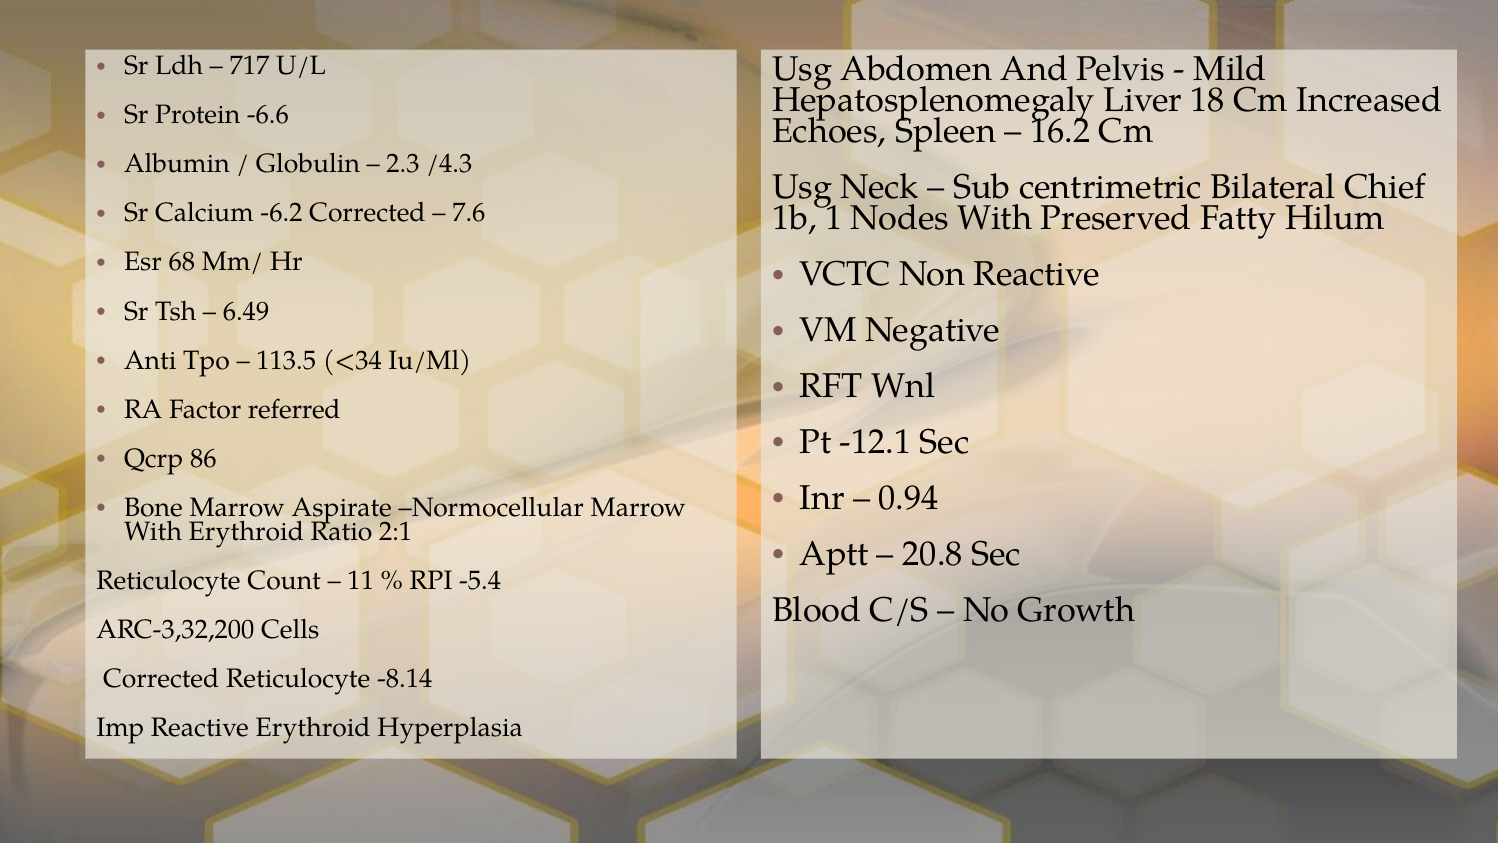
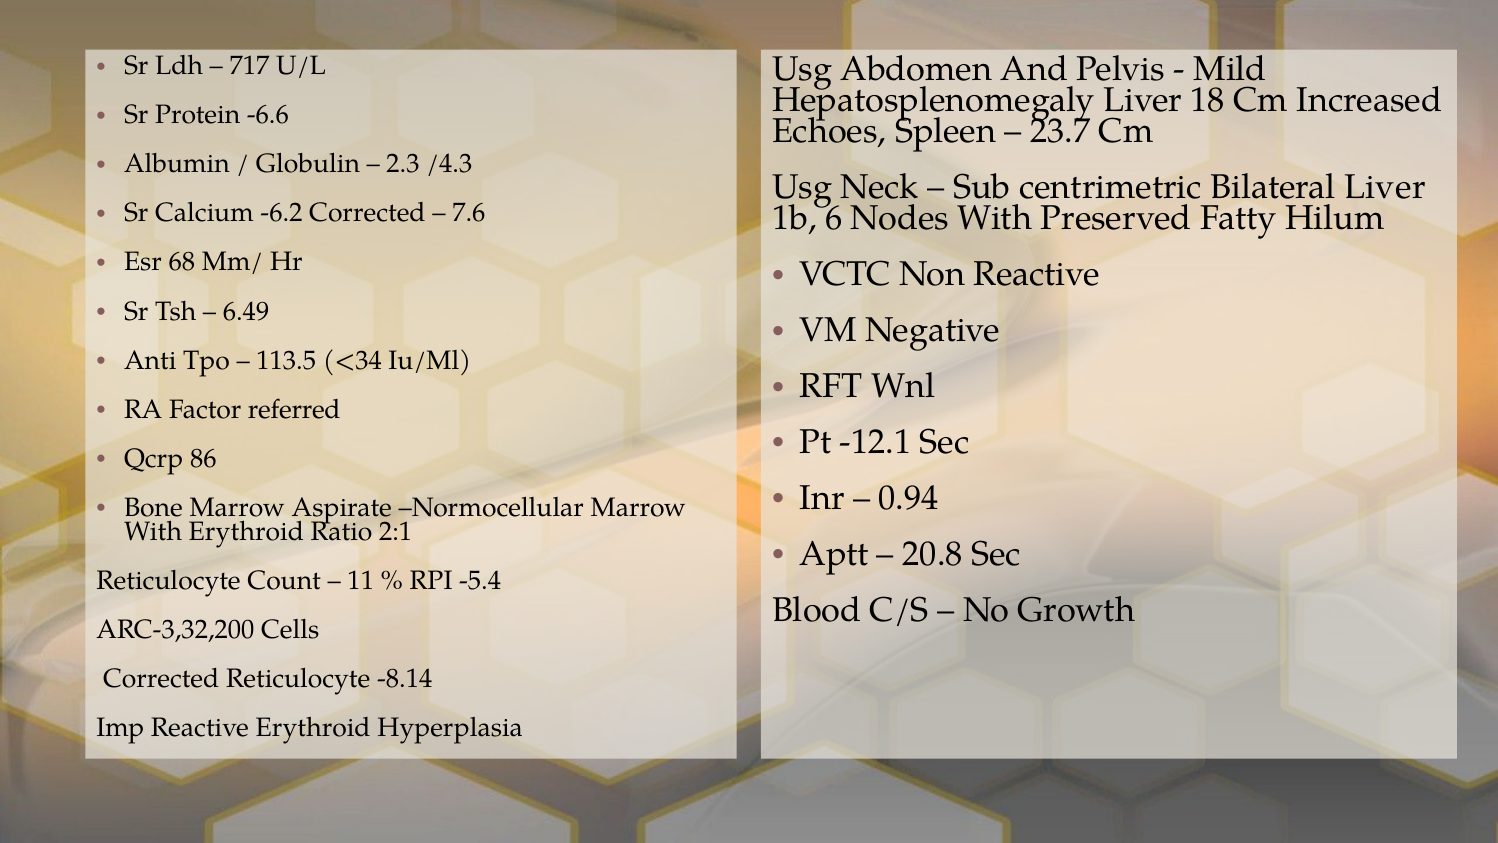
16.2: 16.2 -> 23.7 (1060, 131)
Bilateral Chief: Chief -> Liver (1385, 187)
1: 1 -> 6 (834, 218)
